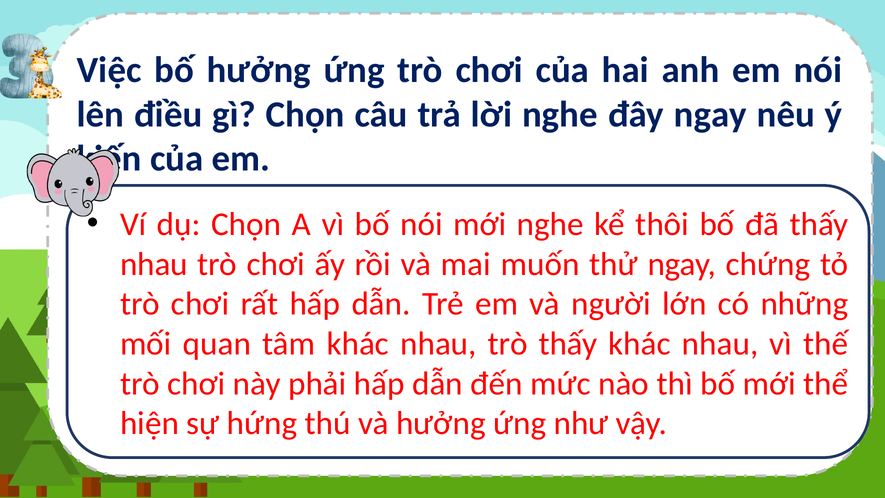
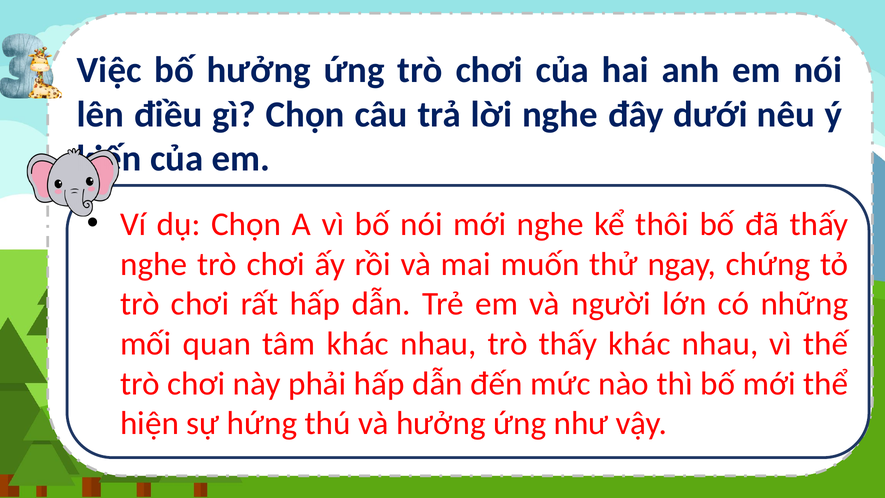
đây ngay: ngay -> dưới (711, 114)
nhau: nhau -> nghe (154, 264)
